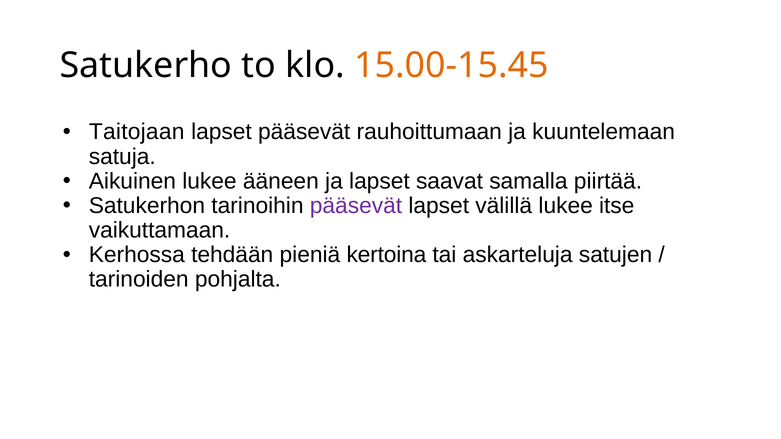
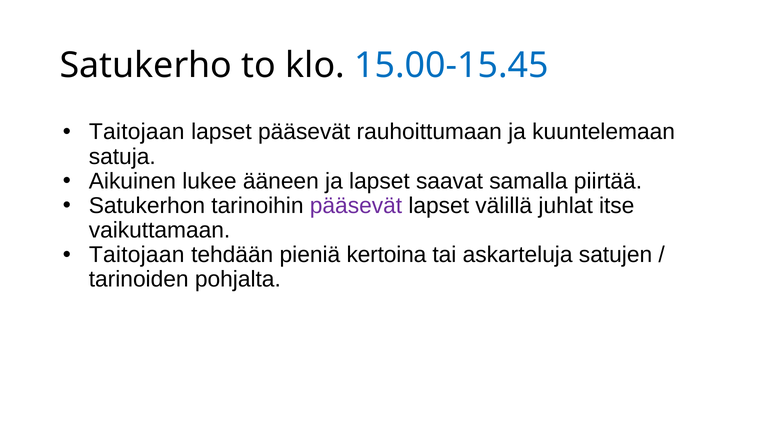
15.00-15.45 colour: orange -> blue (451, 66)
välillä lukee: lukee -> juhlat (566, 206)
Kerhossa: Kerhossa -> Taitojaan (137, 255)
